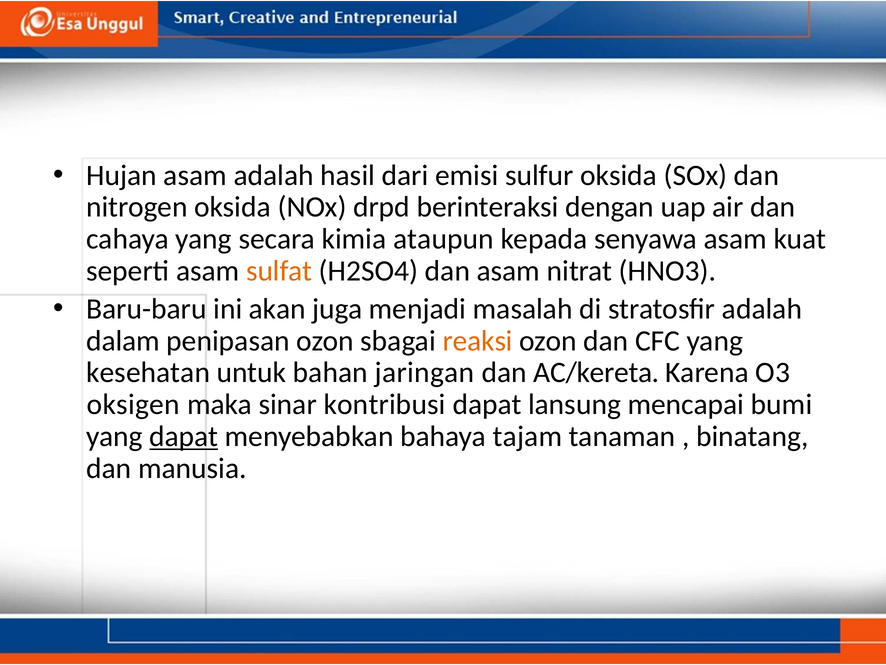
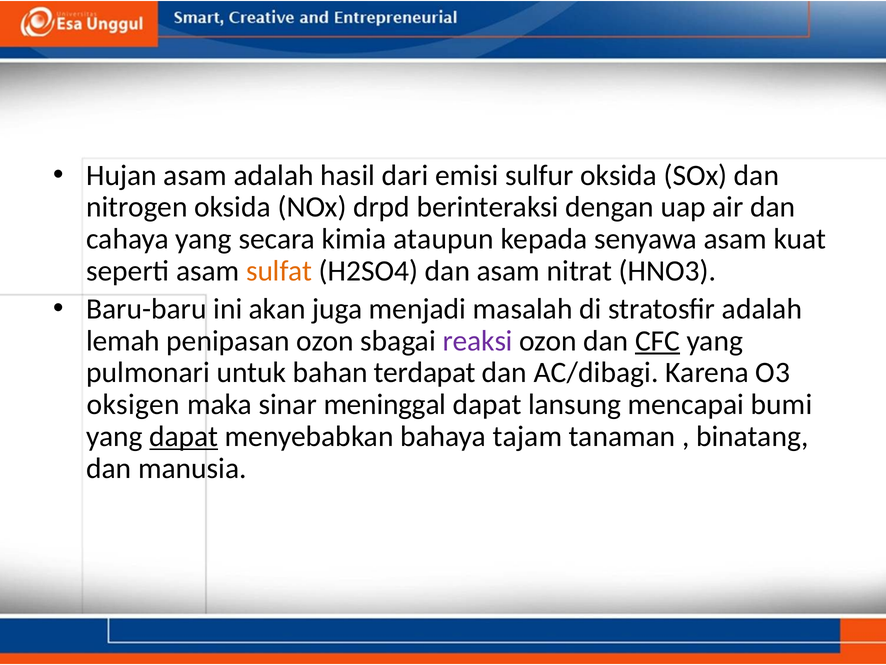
dalam: dalam -> lemah (123, 340)
reaksi colour: orange -> purple (478, 340)
CFC underline: none -> present (658, 340)
kesehatan: kesehatan -> pulmonari (148, 372)
jaringan: jaringan -> terdapat (425, 372)
AC/kereta: AC/kereta -> AC/dibagi (596, 372)
kontribusi: kontribusi -> meninggal (385, 404)
